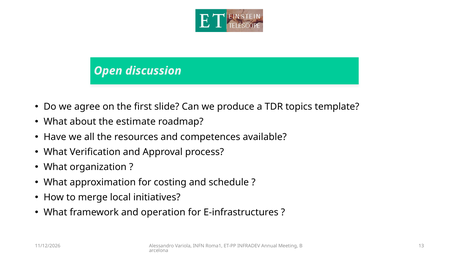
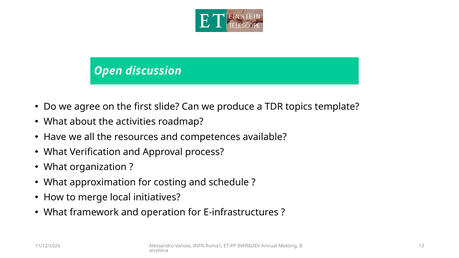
estimate: estimate -> activities (136, 122)
